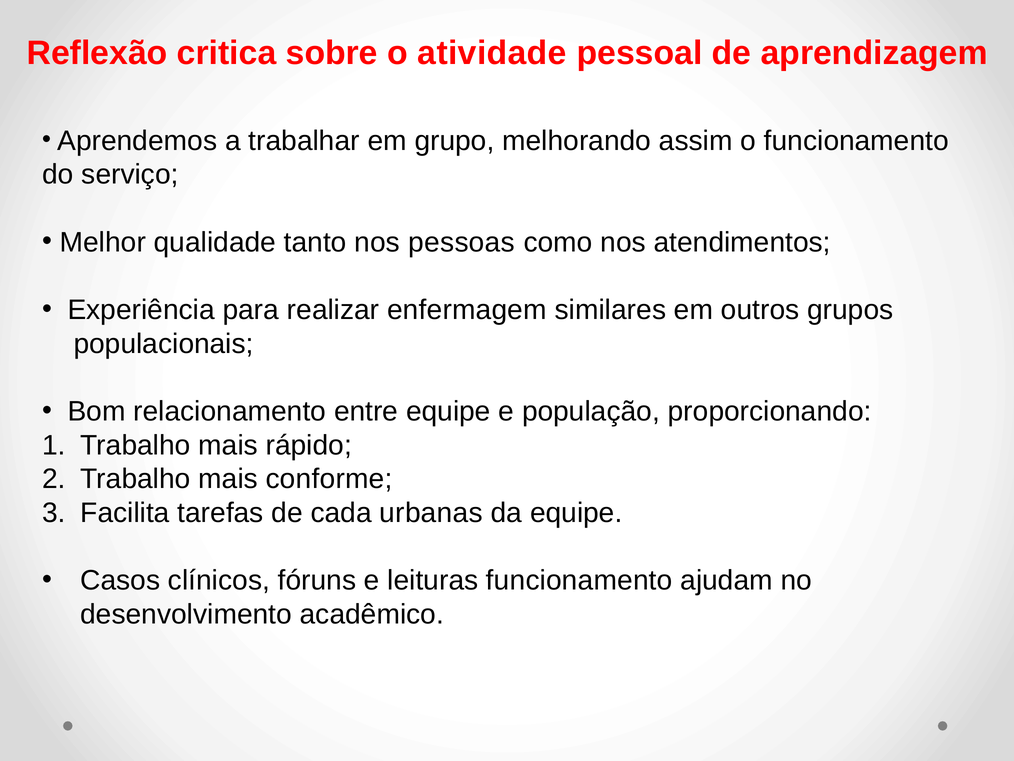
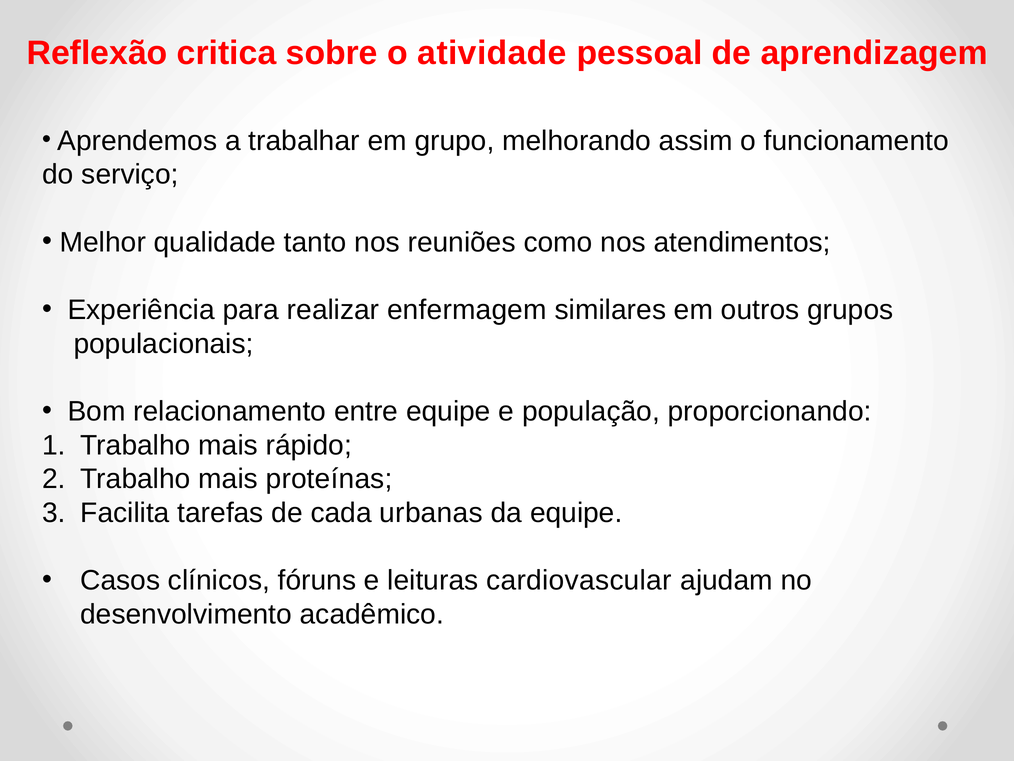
pessoas: pessoas -> reuniões (462, 242)
conforme: conforme -> proteínas (329, 479)
leituras funcionamento: funcionamento -> cardiovascular (579, 580)
